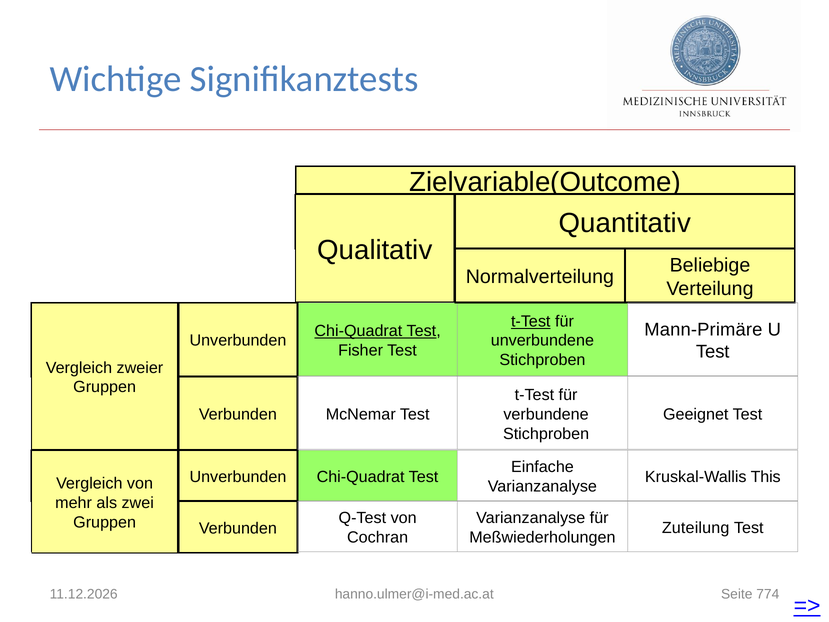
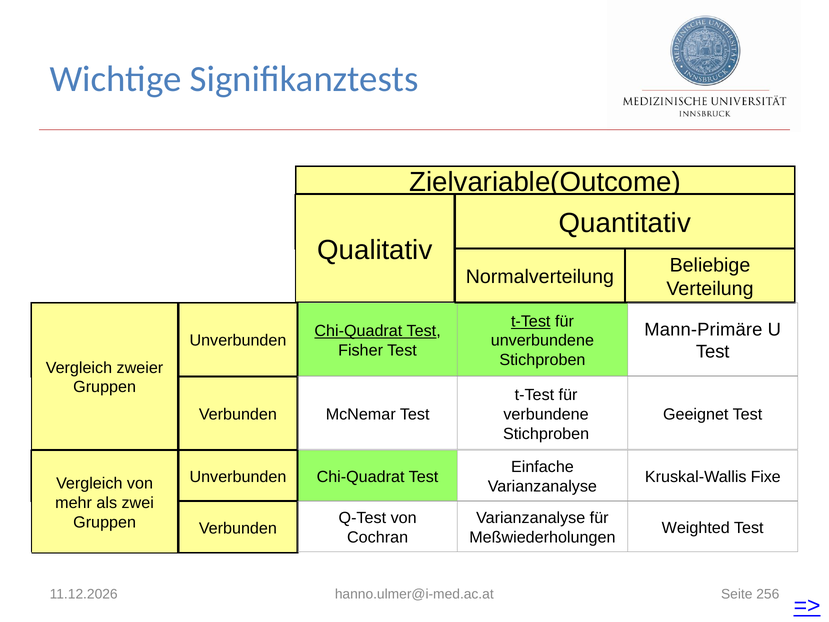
This: This -> Fixe (766, 477)
Zuteilung: Zuteilung -> Weighted (696, 528)
774: 774 -> 256 (768, 594)
